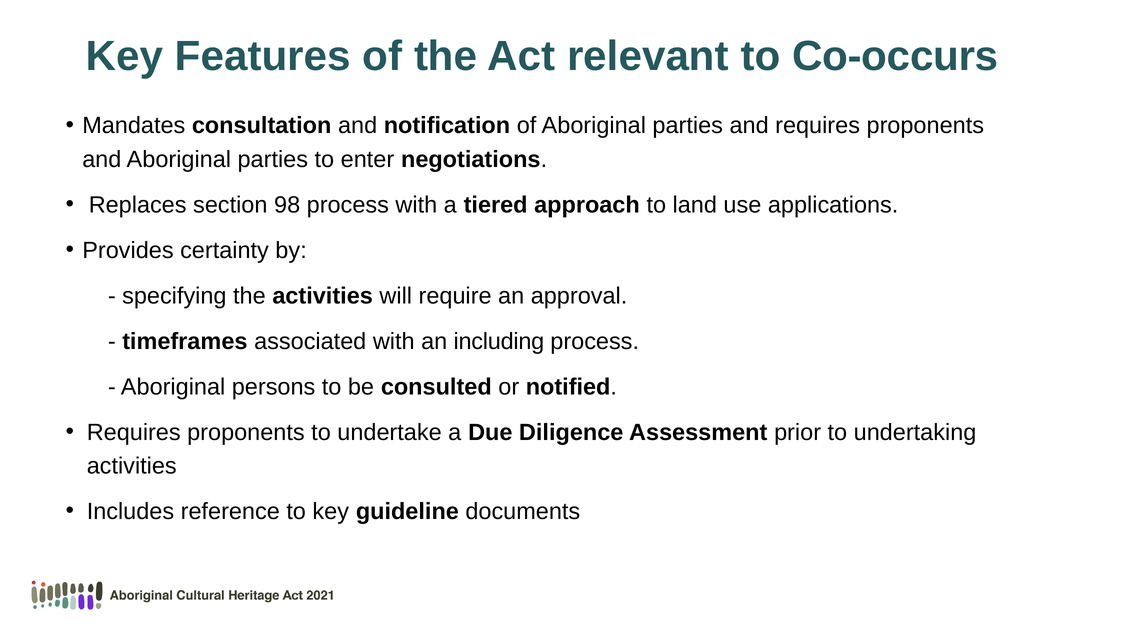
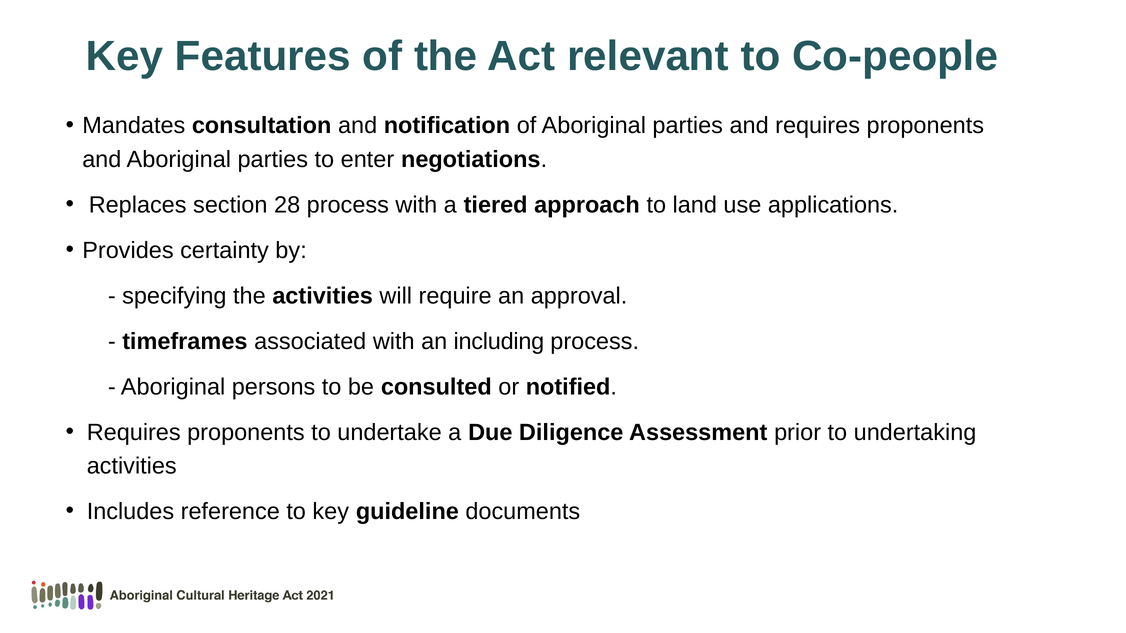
Co-occurs: Co-occurs -> Co-people (895, 56)
98: 98 -> 28 (287, 205)
